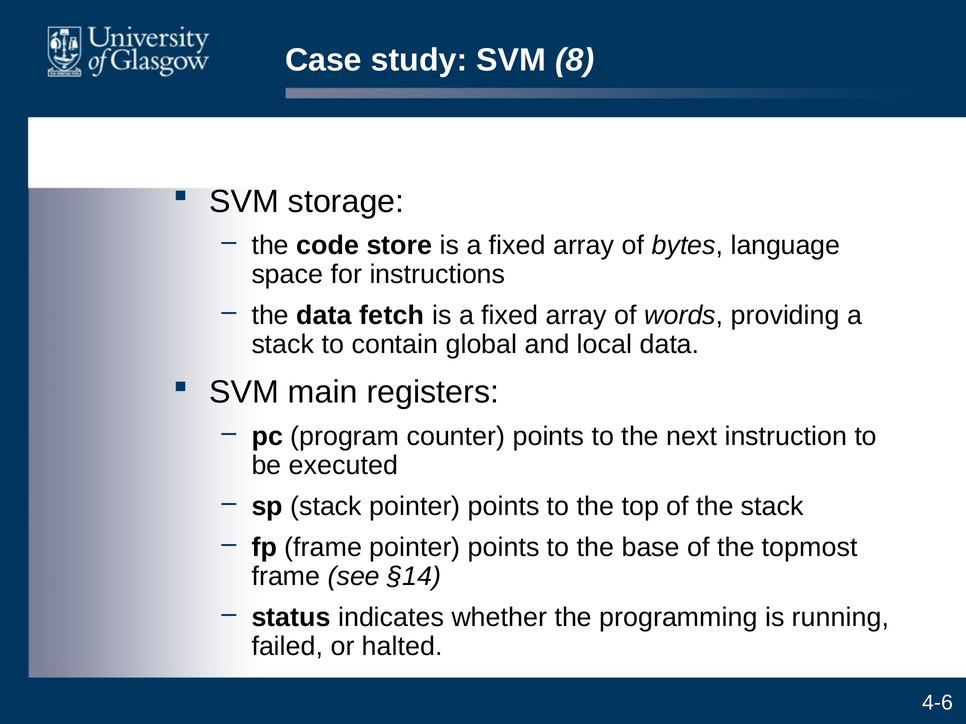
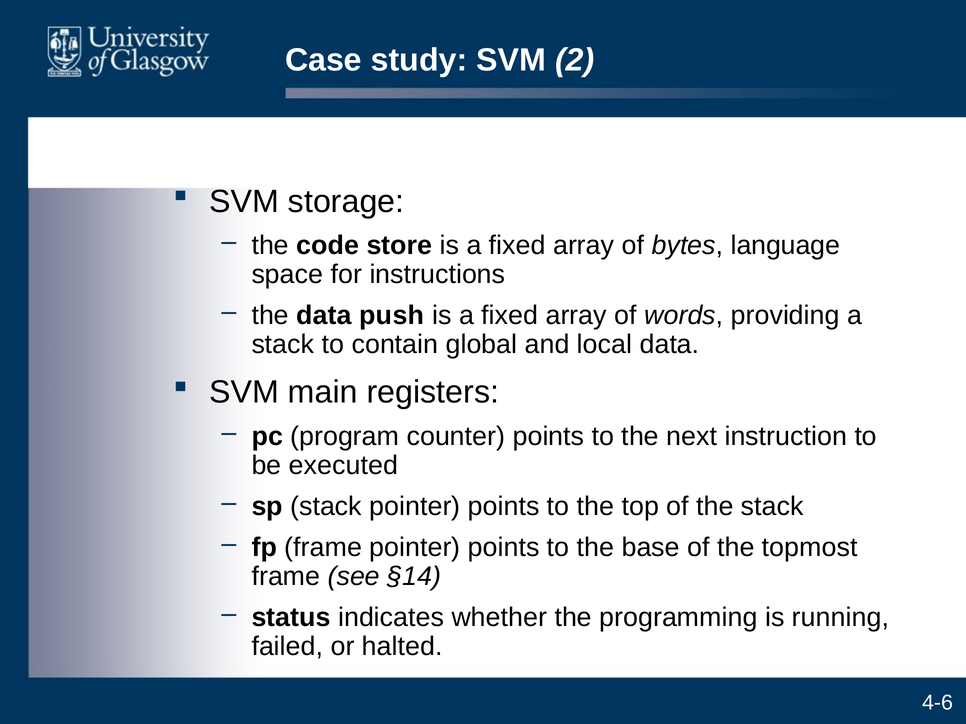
8: 8 -> 2 (575, 60)
fetch: fetch -> push (392, 316)
